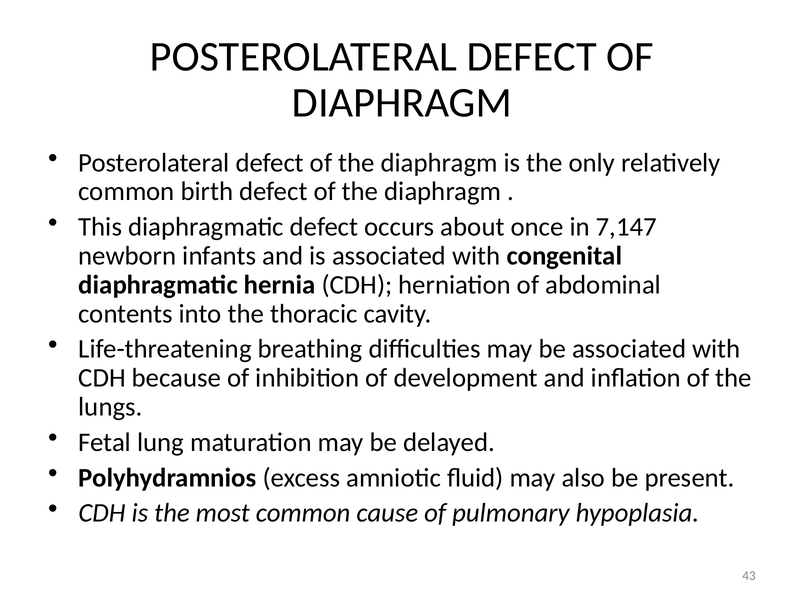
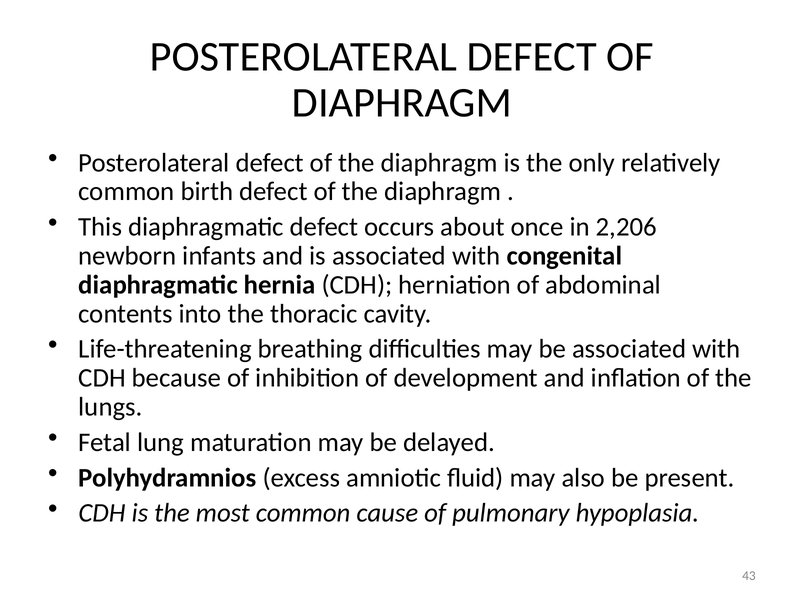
7,147: 7,147 -> 2,206 (626, 227)
